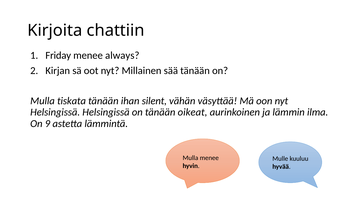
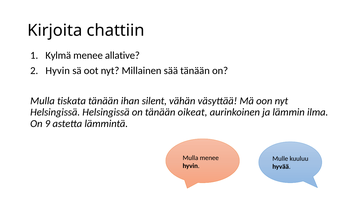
Friday: Friday -> Kylmä (58, 55)
always: always -> allative (122, 55)
Kirjan: Kirjan -> Hyvin (58, 70)
